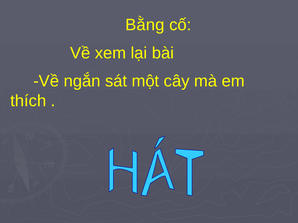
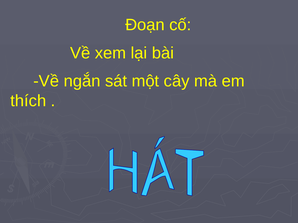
Bằng: Bằng -> Đoạn (145, 25)
